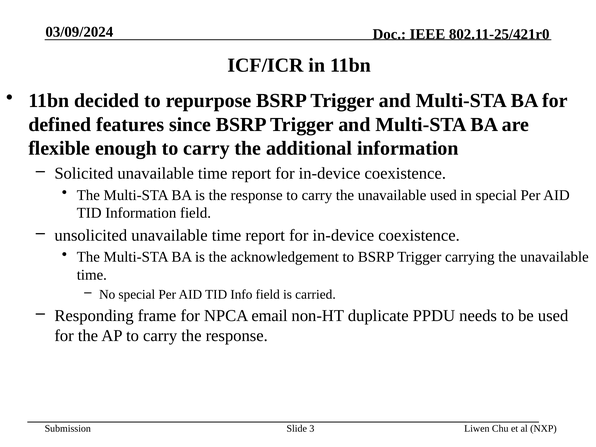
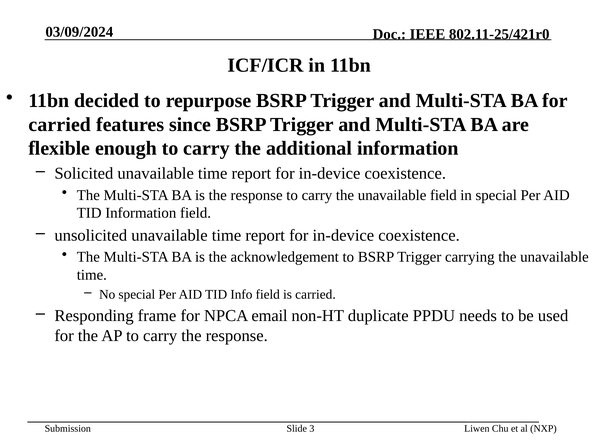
defined: defined -> carried (60, 125)
unavailable used: used -> field (443, 195)
